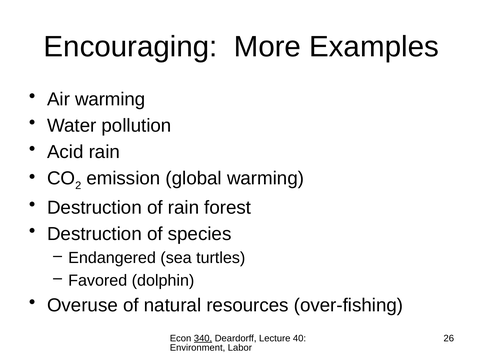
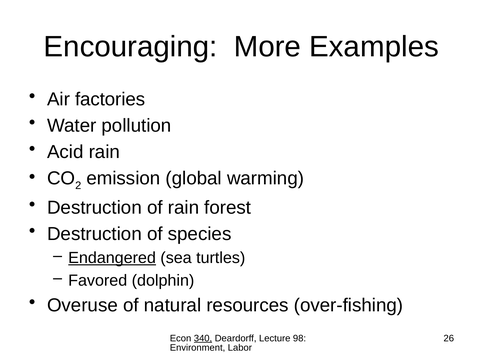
Air warming: warming -> factories (110, 100)
Endangered underline: none -> present (112, 258)
40: 40 -> 98 (300, 339)
